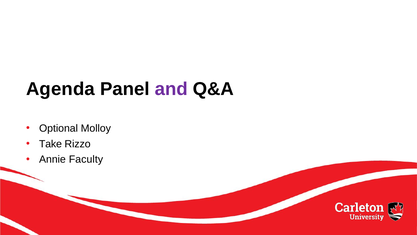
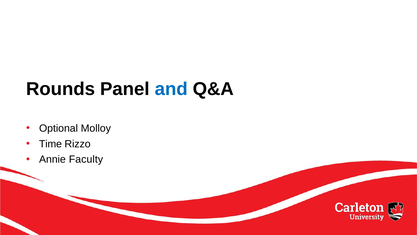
Agenda: Agenda -> Rounds (61, 89)
and colour: purple -> blue (171, 89)
Take: Take -> Time (50, 144)
